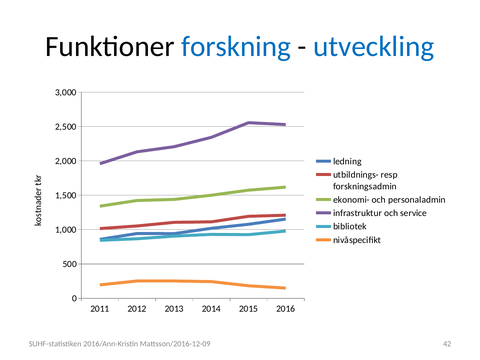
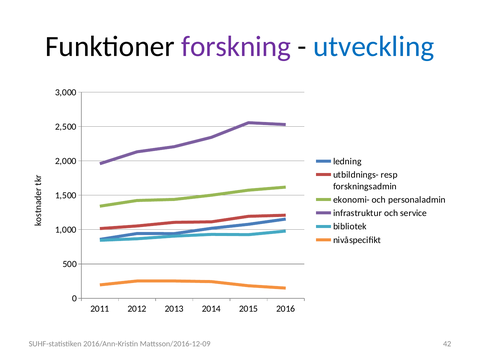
forskning colour: blue -> purple (236, 46)
